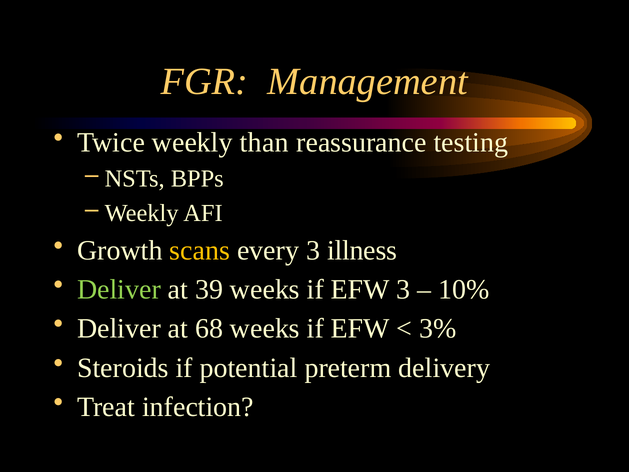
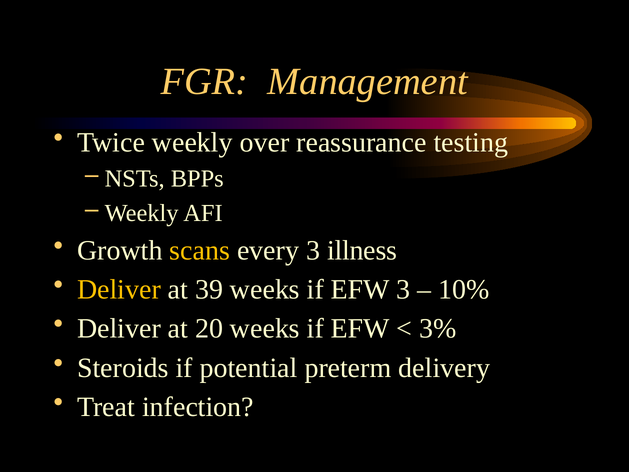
than: than -> over (264, 142)
Deliver colour: light green -> yellow (119, 289)
68: 68 -> 20 (209, 328)
